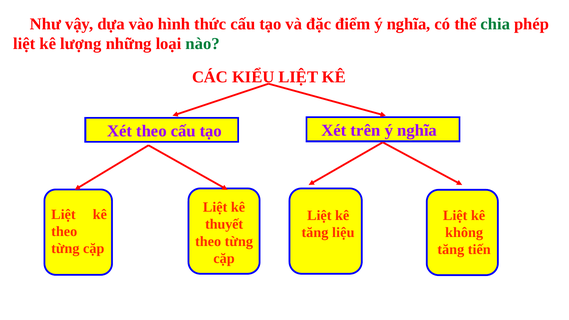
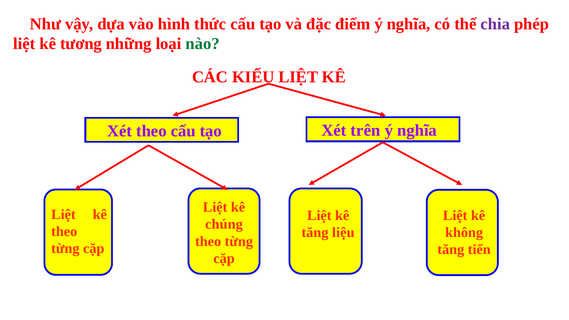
chia colour: green -> purple (495, 24)
lượng: lượng -> tương (81, 44)
thuyết: thuyết -> chúng (224, 224)
